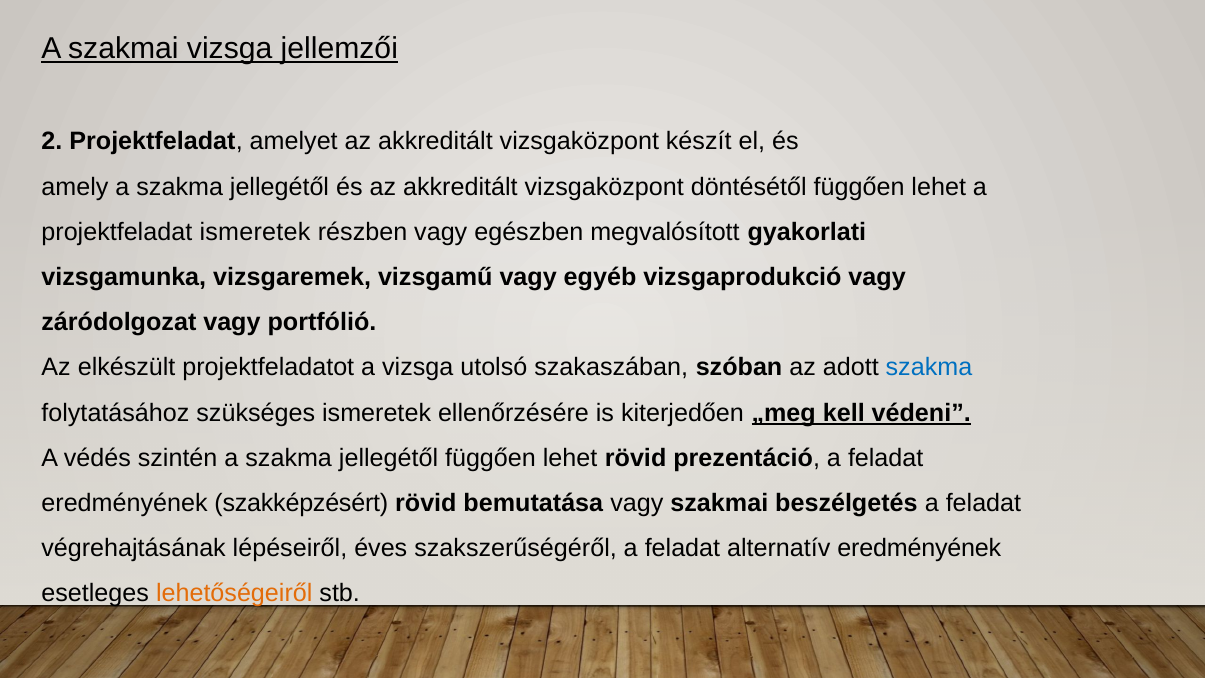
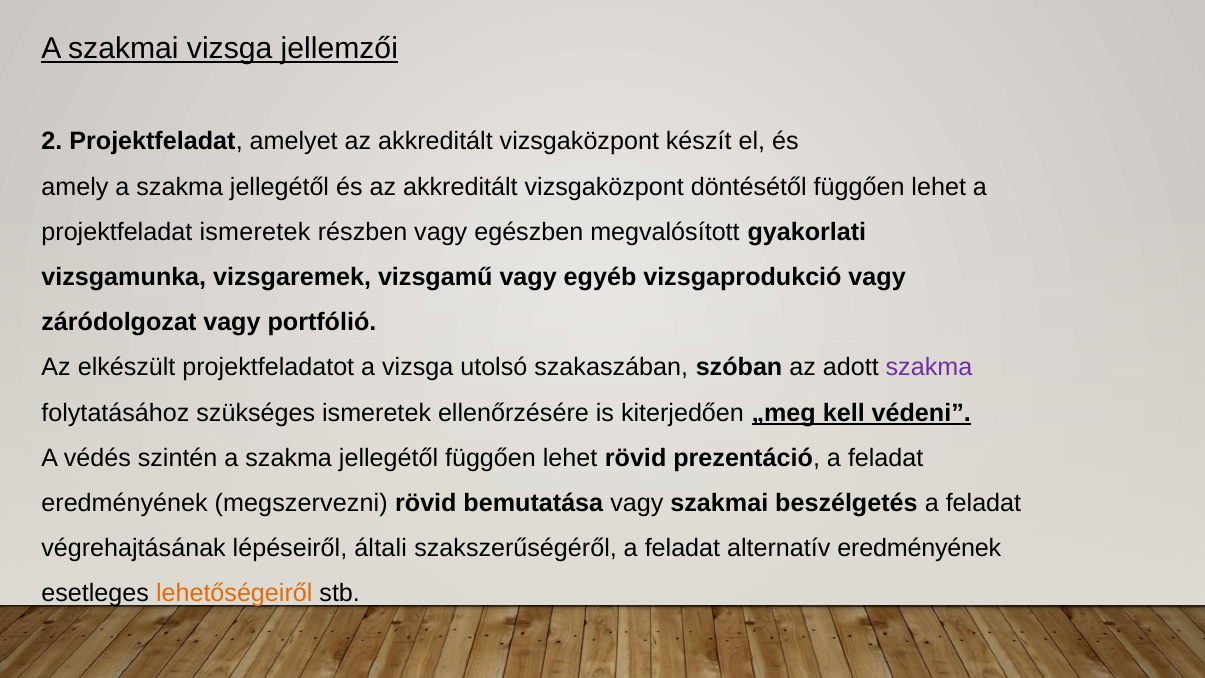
szakma colour: blue -> purple (929, 368)
szakképzésért: szakképzésért -> megszervezni (301, 503)
éves: éves -> általi (381, 548)
